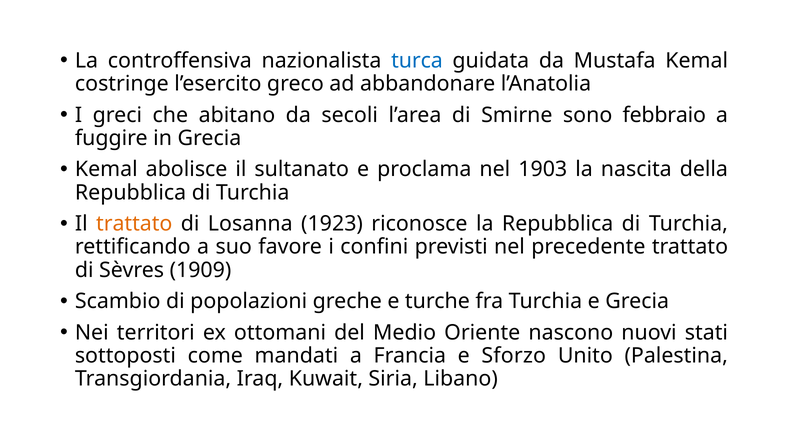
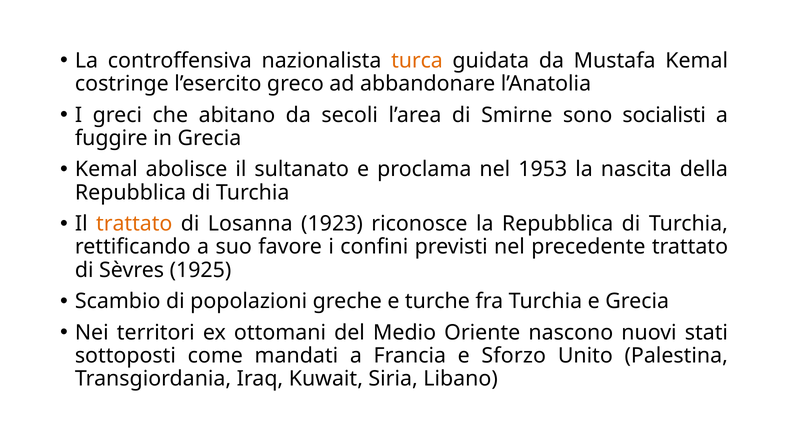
turca colour: blue -> orange (417, 61)
febbraio: febbraio -> socialisti (664, 115)
1903: 1903 -> 1953 (543, 169)
1909: 1909 -> 1925 (200, 270)
